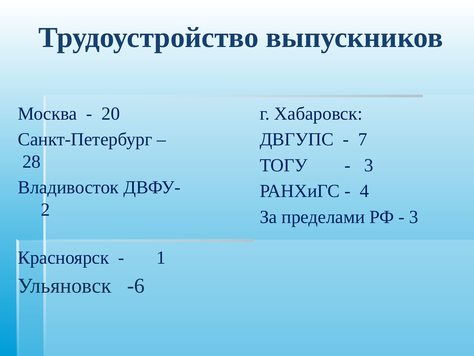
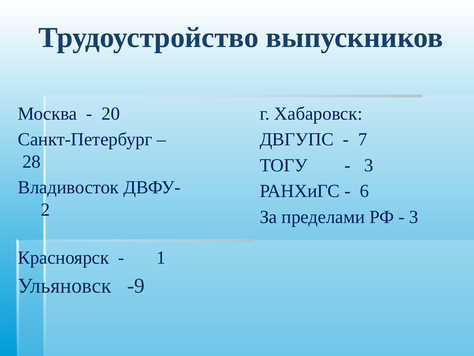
4: 4 -> 6 (364, 191)
-6: -6 -> -9 (136, 285)
